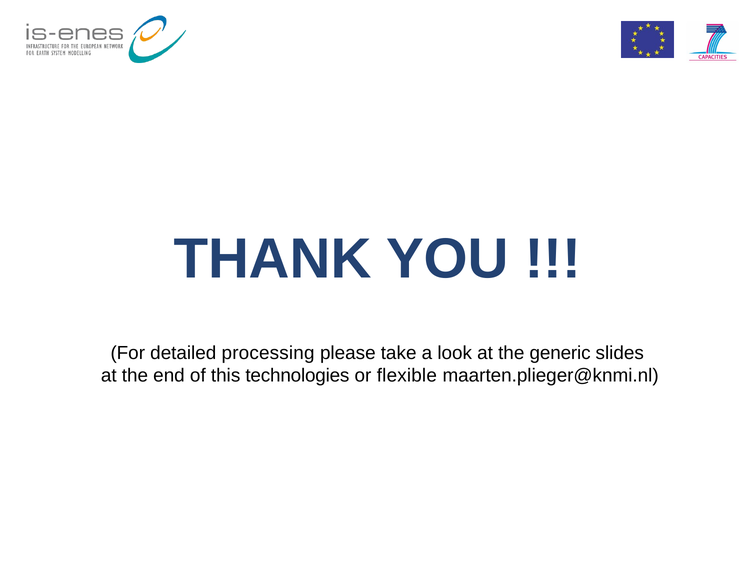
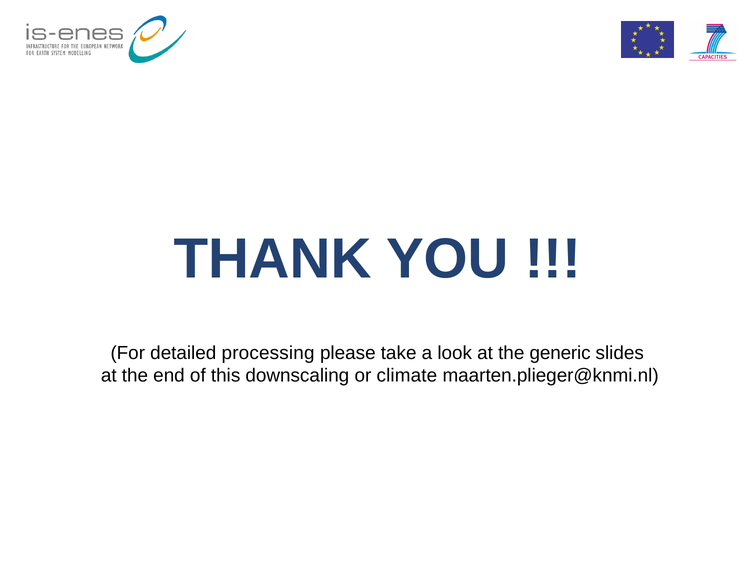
technologies: technologies -> downscaling (297, 376)
flexible: flexible -> climate (407, 376)
